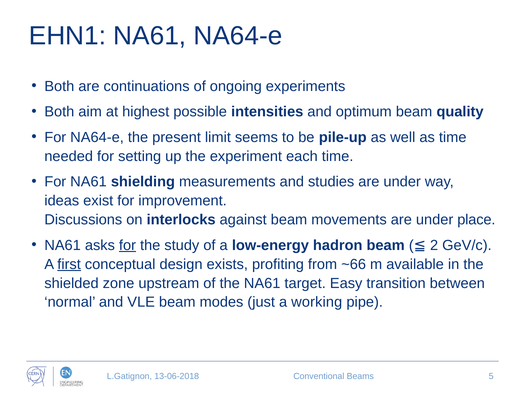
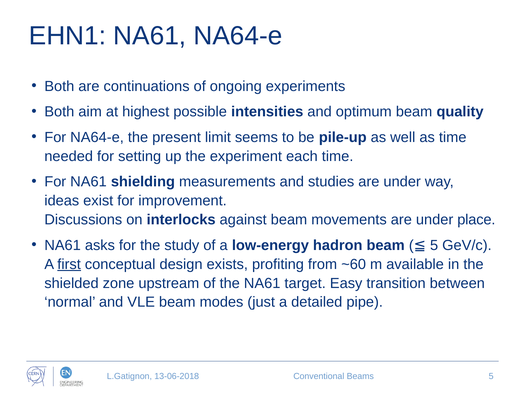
for underline: present -> none (127, 245)
2: 2 -> 5 (434, 245)
~66: ~66 -> ~60 (354, 264)
working: working -> detailed (317, 302)
